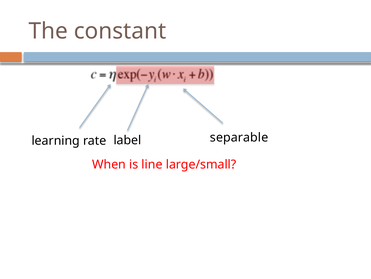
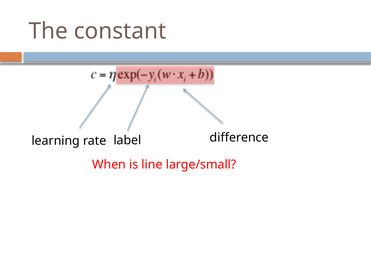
separable: separable -> difference (239, 137)
